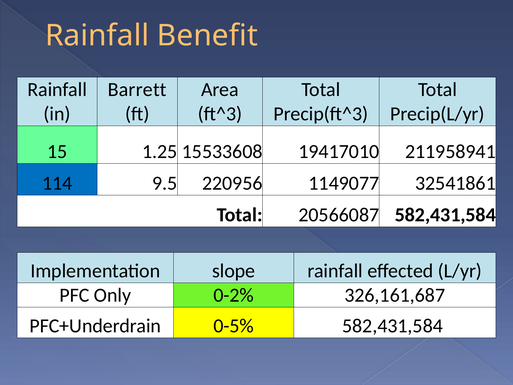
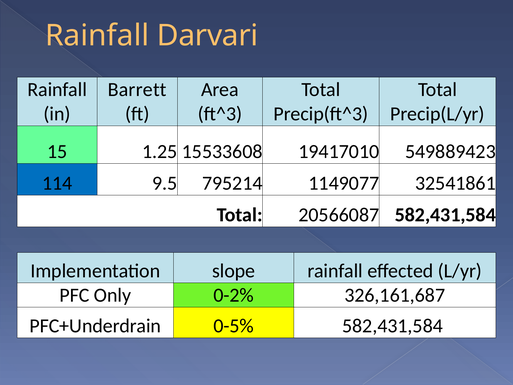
Benefit: Benefit -> Darvari (208, 36)
211958941: 211958941 -> 549889423 (450, 151)
220956: 220956 -> 795214 (232, 183)
